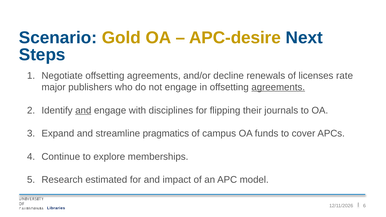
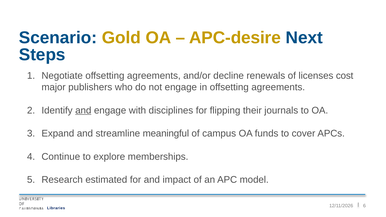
rate: rate -> cost (345, 76)
agreements underline: present -> none (278, 87)
pragmatics: pragmatics -> meaningful (166, 134)
